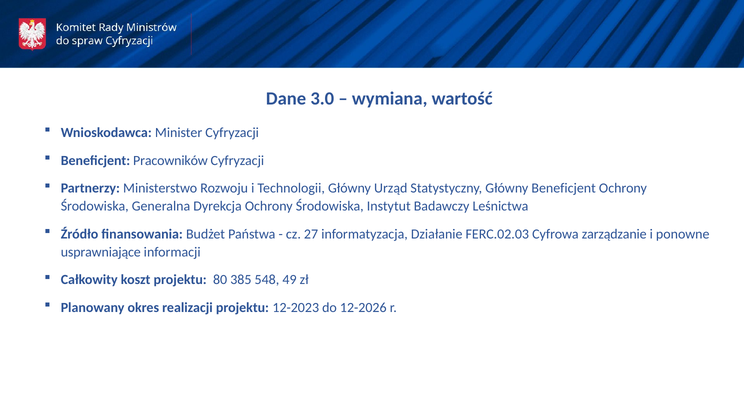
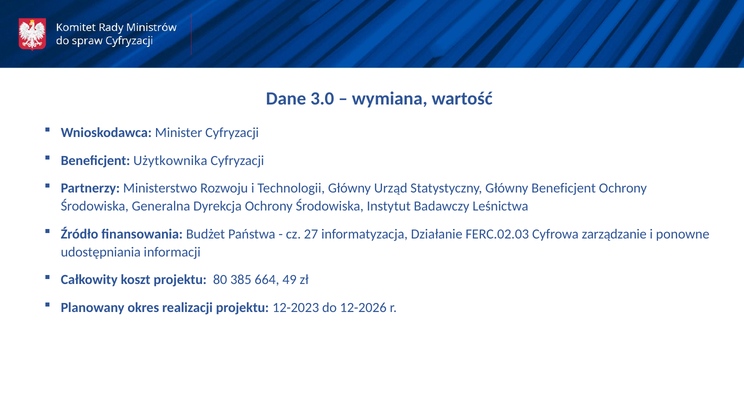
Pracowników: Pracowników -> Użytkownika (170, 161)
usprawniające: usprawniające -> udostępniania (101, 252)
548: 548 -> 664 (267, 280)
